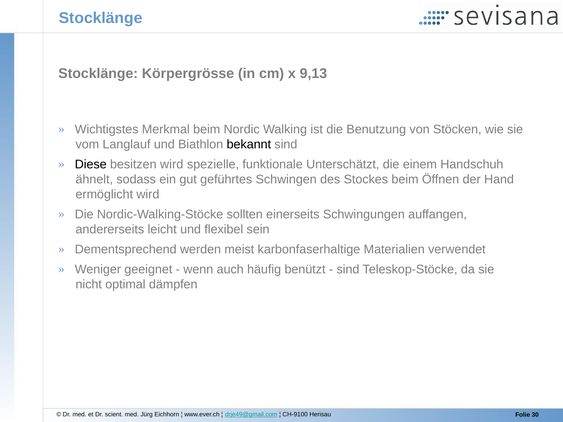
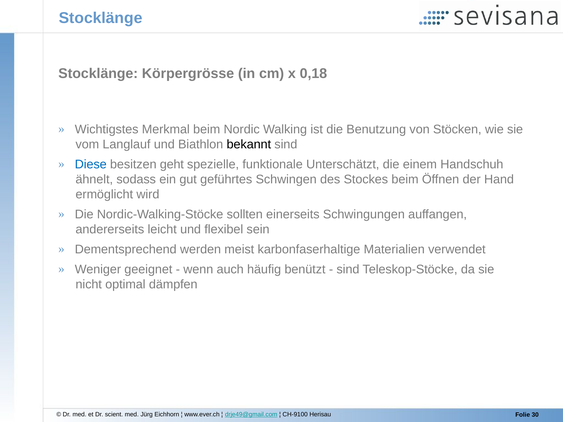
9,13: 9,13 -> 0,18 (313, 73)
Diese colour: black -> blue (91, 165)
besitzen wird: wird -> geht (172, 165)
